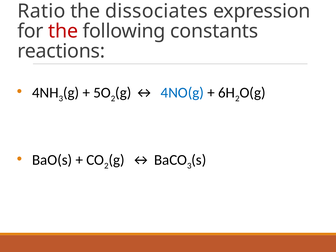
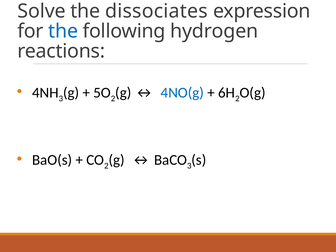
Ratio: Ratio -> Solve (42, 11)
the colour: red -> blue (63, 31)
constants: constants -> hydrogen (214, 31)
